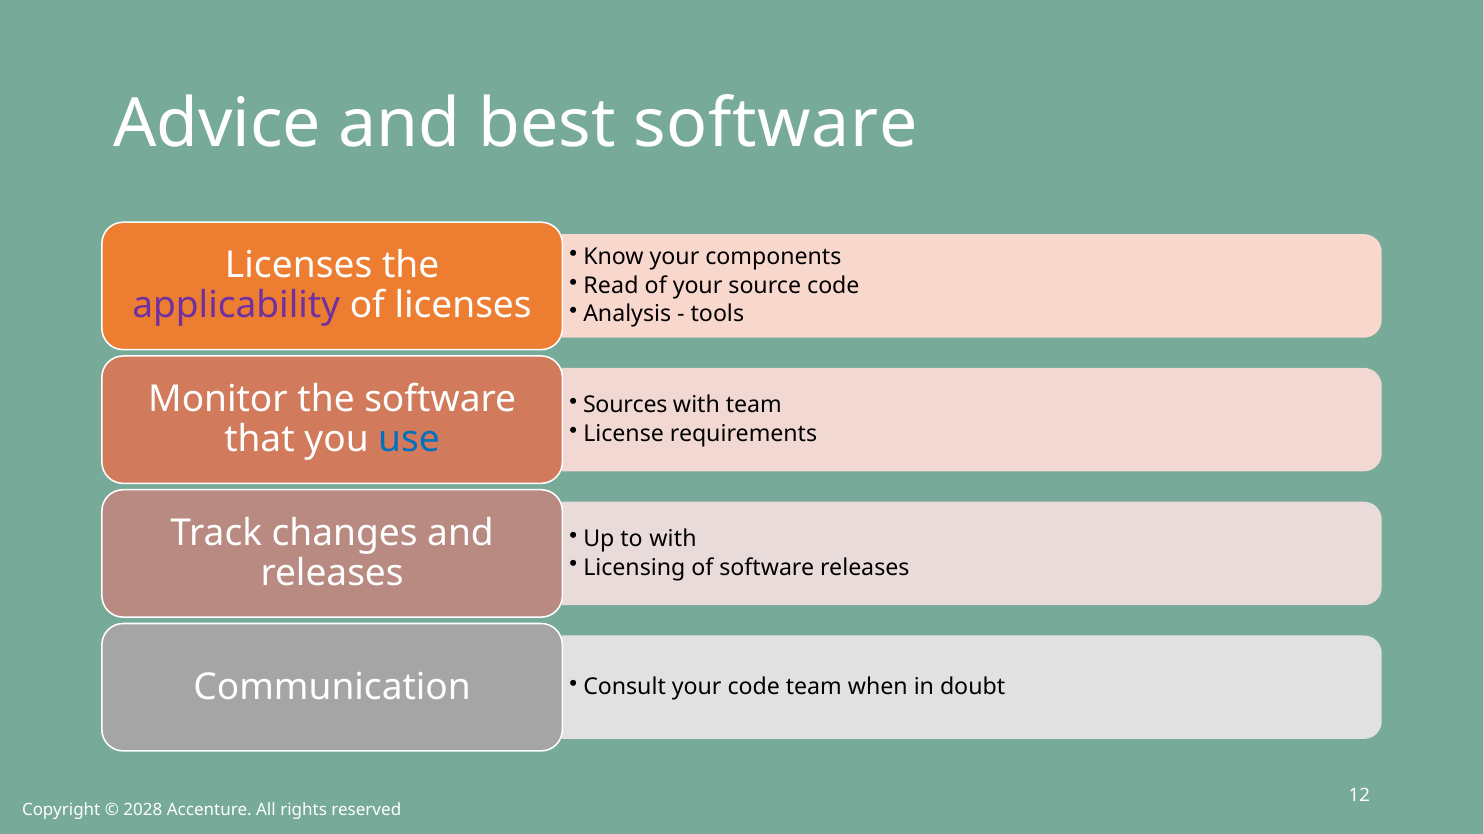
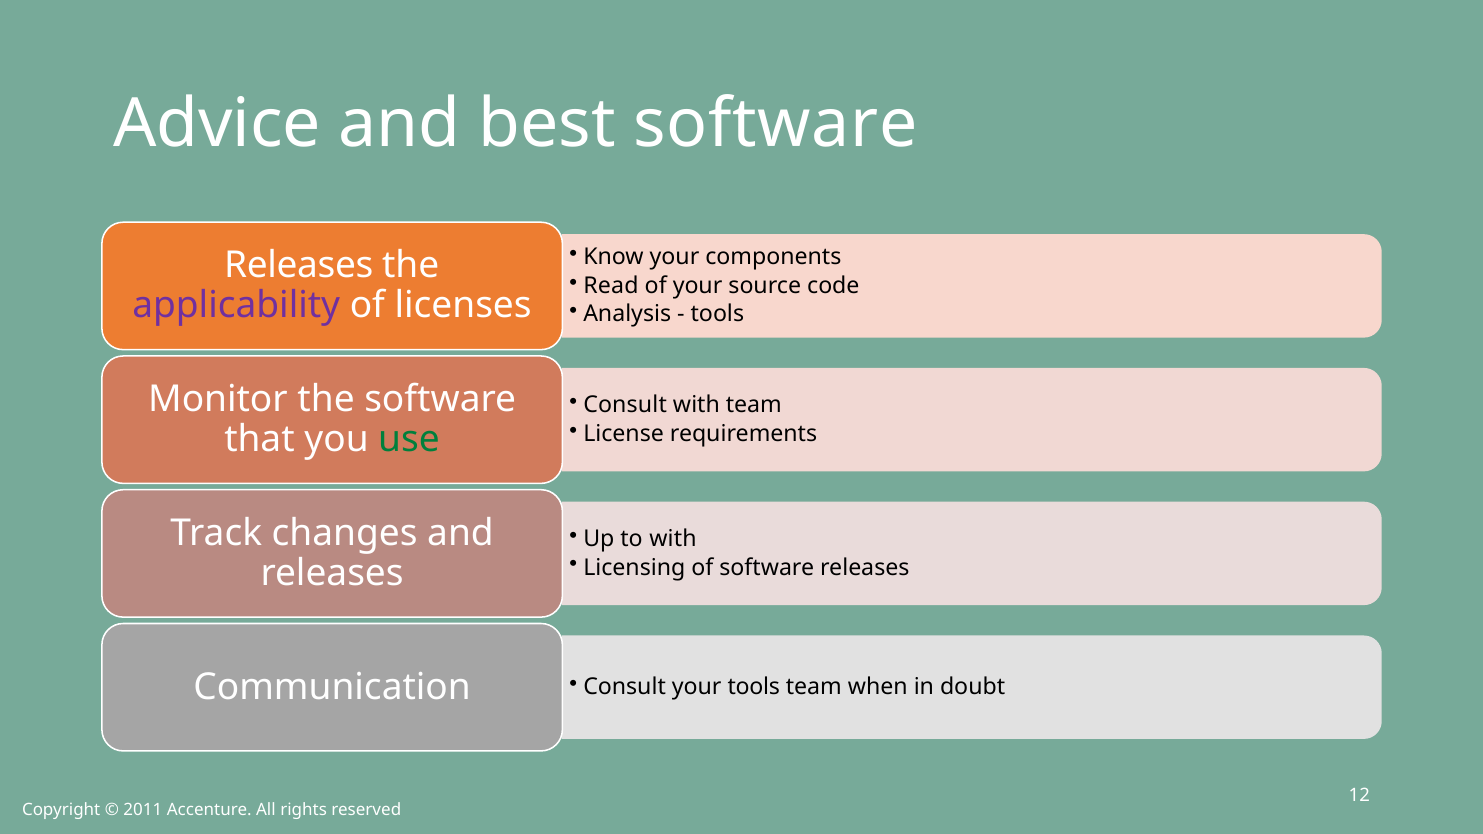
Licenses: Licenses -> Releases (299, 266)
Sources: Sources -> Consult (625, 405)
use colour: blue -> green (409, 440)
your code: code -> tools (754, 687)
2028: 2028 -> 2011 (143, 810)
